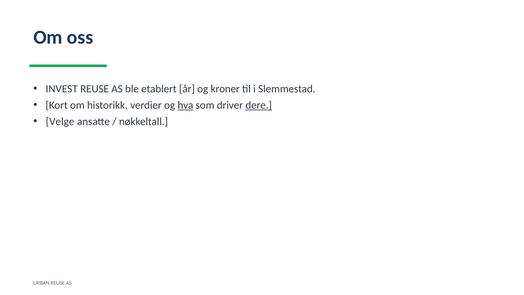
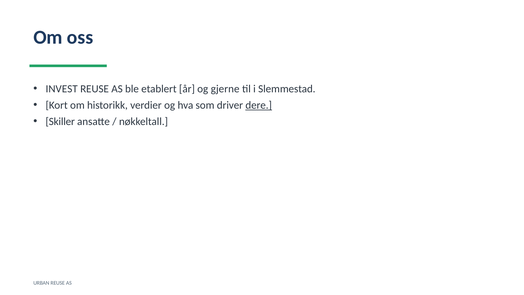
kroner: kroner -> gjerne (225, 89)
hva underline: present -> none (185, 105)
Velge: Velge -> Skiller (60, 122)
